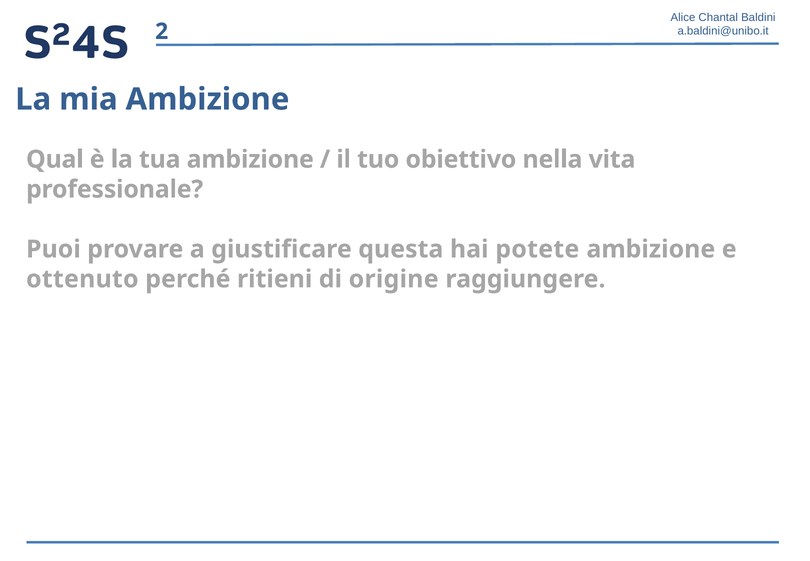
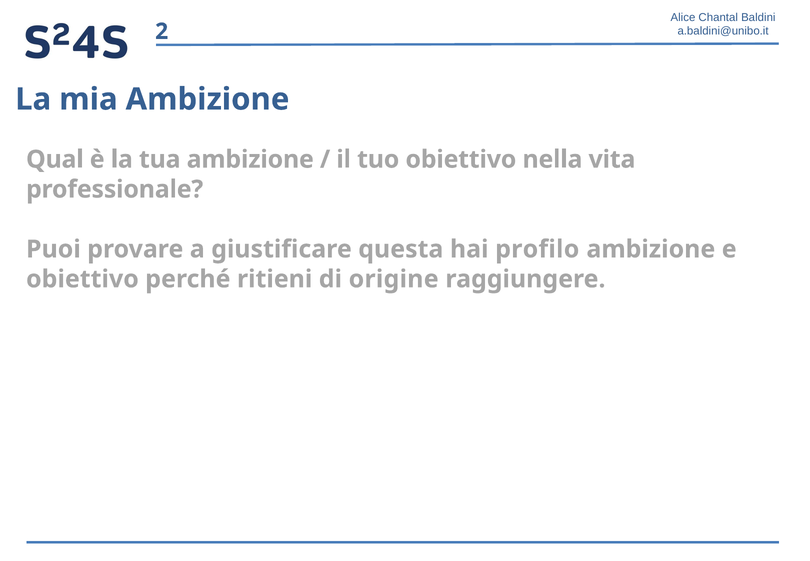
potete: potete -> profilo (537, 249)
ottenuto: ottenuto -> obiettivo (82, 279)
